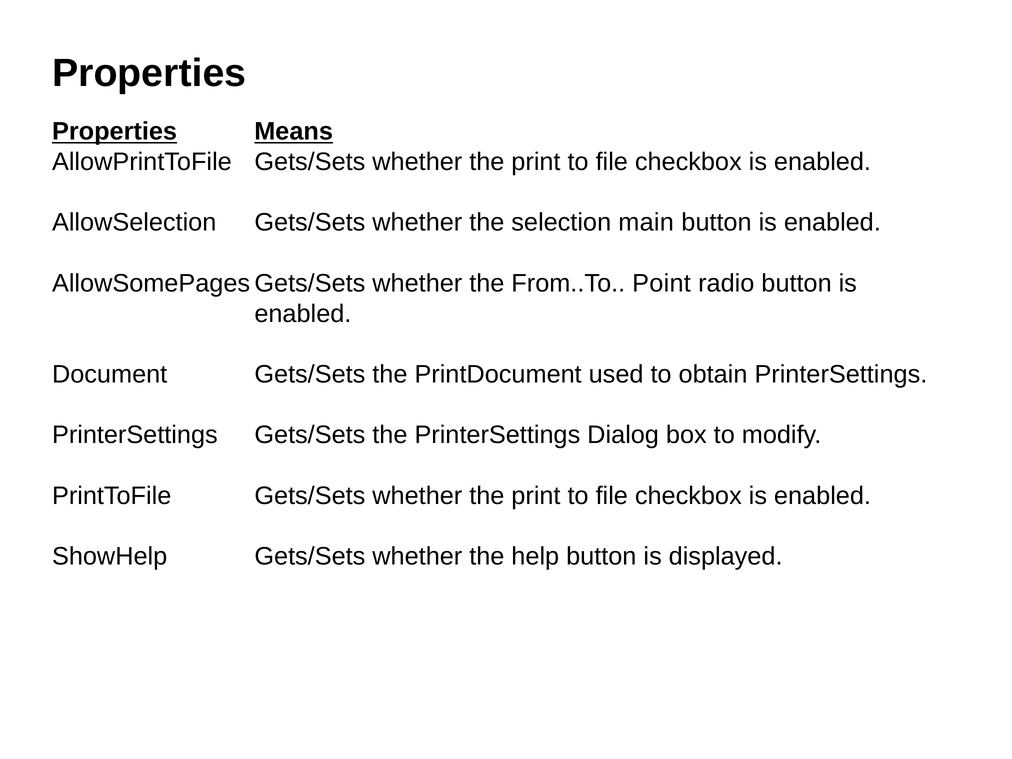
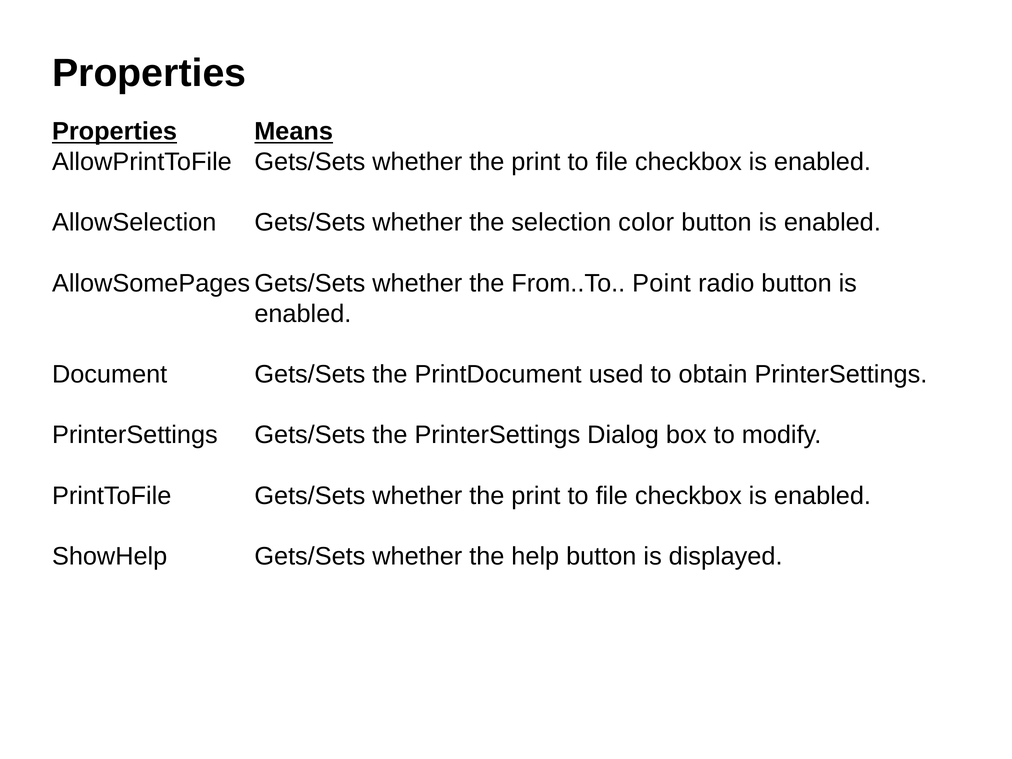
main: main -> color (646, 223)
